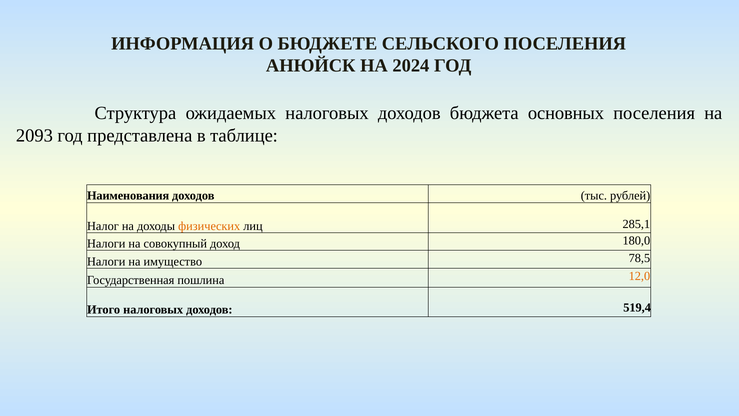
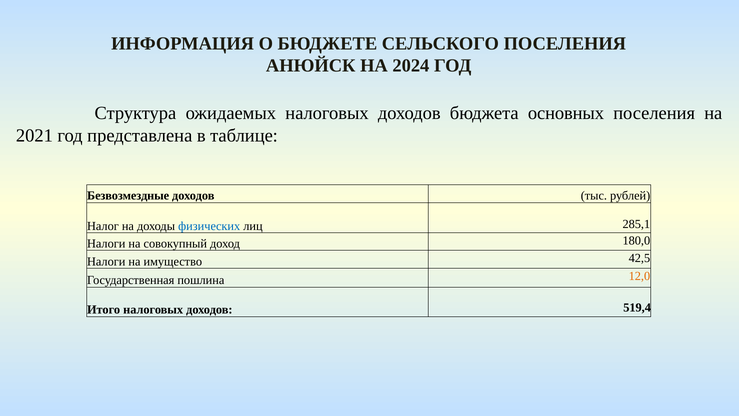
2093: 2093 -> 2021 (34, 135)
Наименования: Наименования -> Безвозмездные (128, 196)
физических colour: orange -> blue (209, 226)
78,5: 78,5 -> 42,5 (639, 258)
